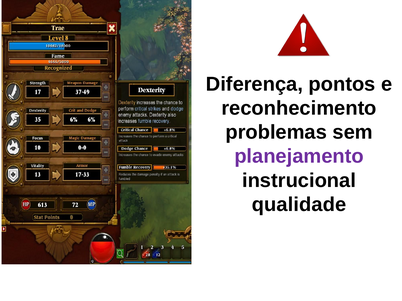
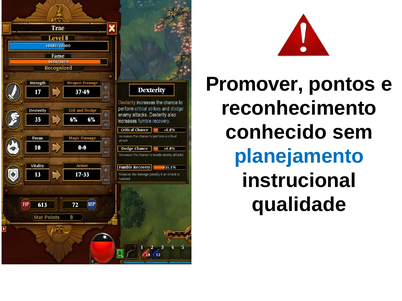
Diferença: Diferença -> Promover (255, 84)
problemas: problemas -> conhecido (276, 132)
planejamento colour: purple -> blue (299, 157)
